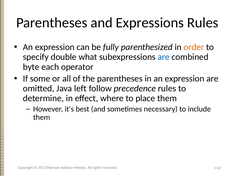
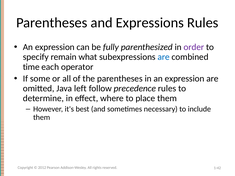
order colour: orange -> purple (194, 47)
double: double -> remain (64, 57)
byte: byte -> time (31, 67)
